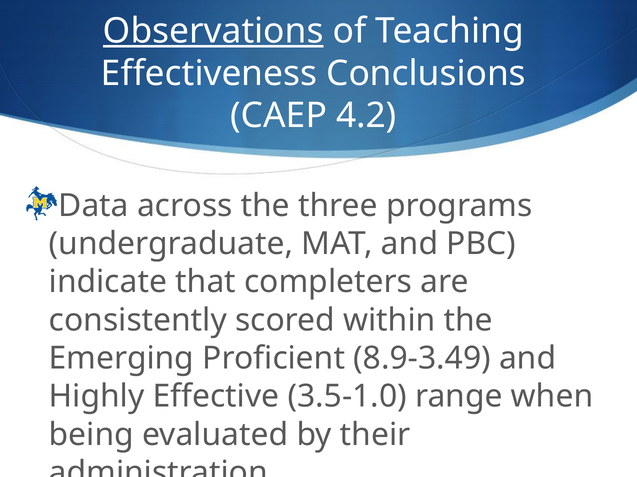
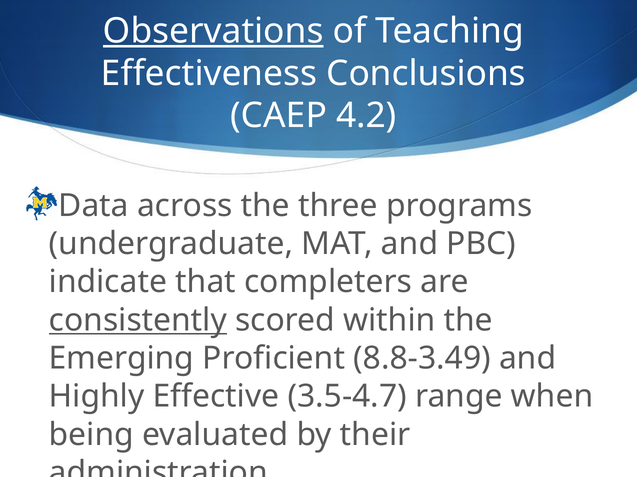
consistently underline: none -> present (138, 321)
8.9-3.49: 8.9-3.49 -> 8.8-3.49 (422, 359)
3.5-1.0: 3.5-1.0 -> 3.5-4.7 (347, 397)
